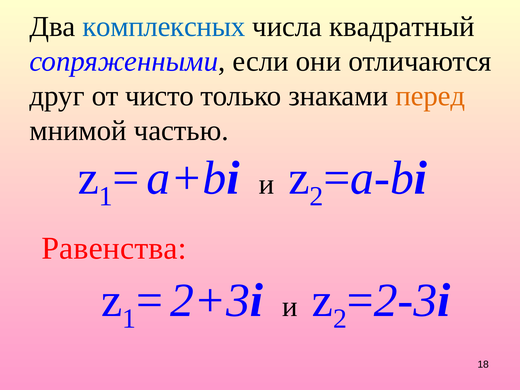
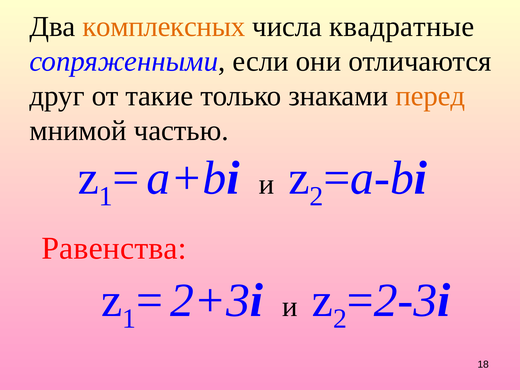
комплексных colour: blue -> orange (164, 27)
квадратный: квадратный -> квадратные (402, 27)
чисто: чисто -> такие (159, 96)
